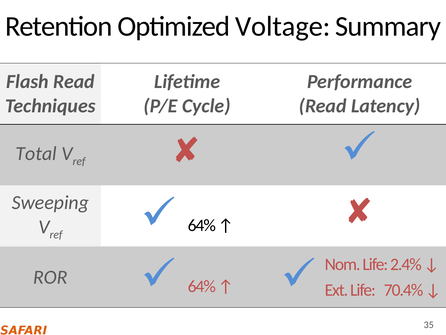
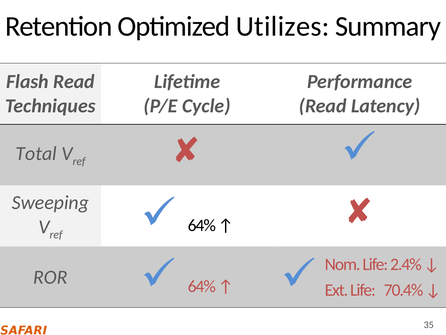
Voltage: Voltage -> Utilizes (283, 26)
